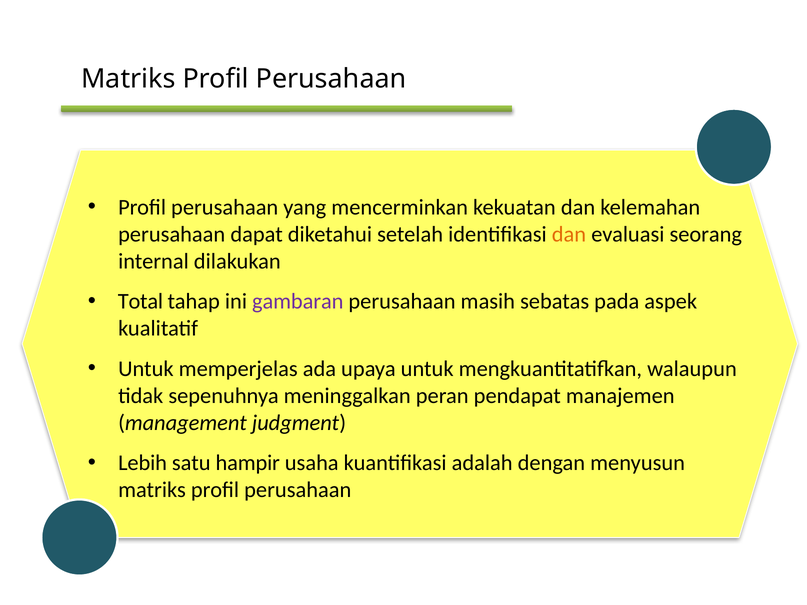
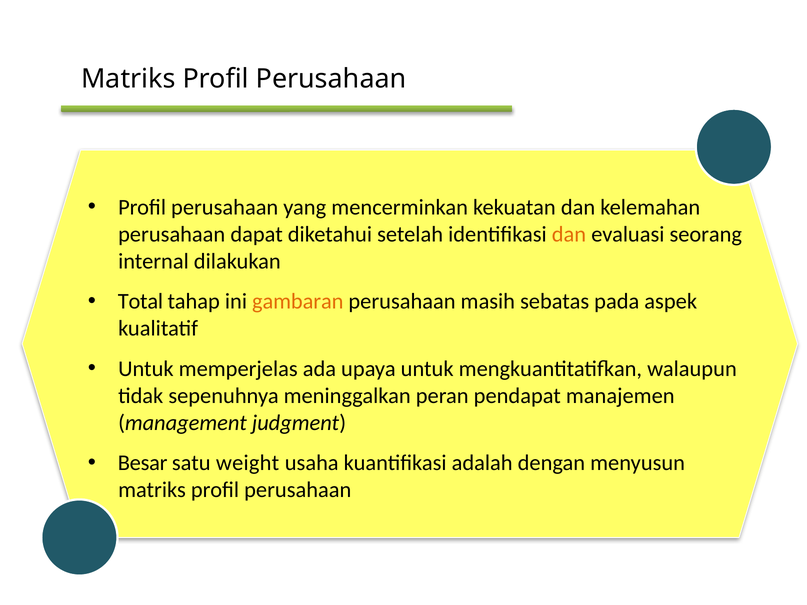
gambaran colour: purple -> orange (298, 302)
Lebih: Lebih -> Besar (143, 463)
hampir: hampir -> weight (248, 463)
